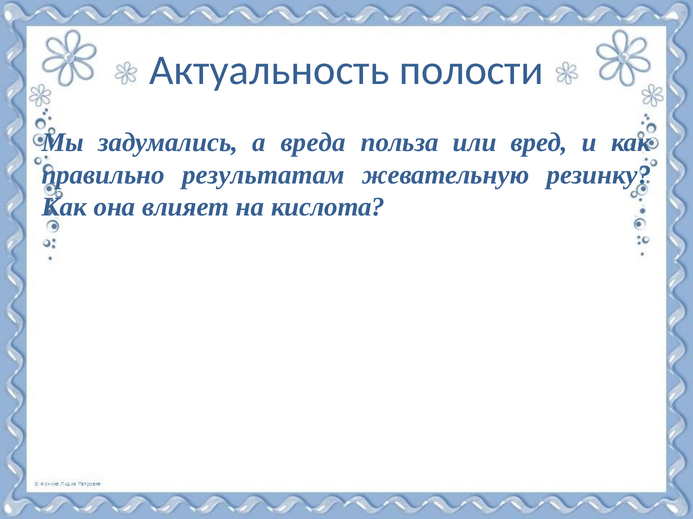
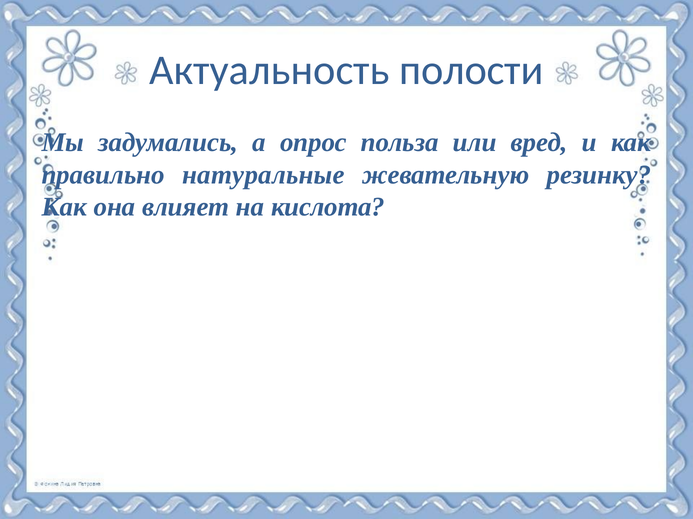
вреда: вреда -> опрос (313, 143)
результатам: результатам -> натуральные (263, 175)
